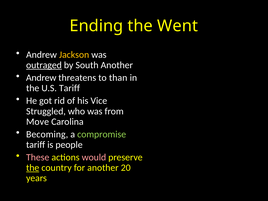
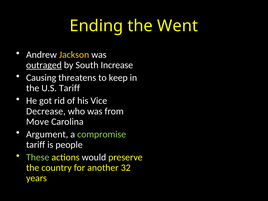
South Another: Another -> Increase (117, 65)
Andrew: Andrew -> Causing (41, 78)
than: than -> keep (118, 78)
Struggled: Struggled -> Decrease (46, 111)
Becoming: Becoming -> Argument (47, 134)
These colour: pink -> light green (38, 157)
would colour: pink -> white (94, 157)
the underline: present -> none (33, 168)
20: 20 -> 32 (126, 168)
